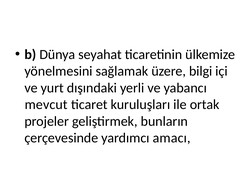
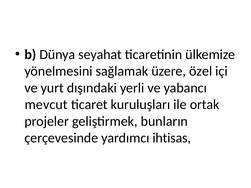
bilgi: bilgi -> özel (201, 71)
amacı: amacı -> ihtisas (172, 138)
